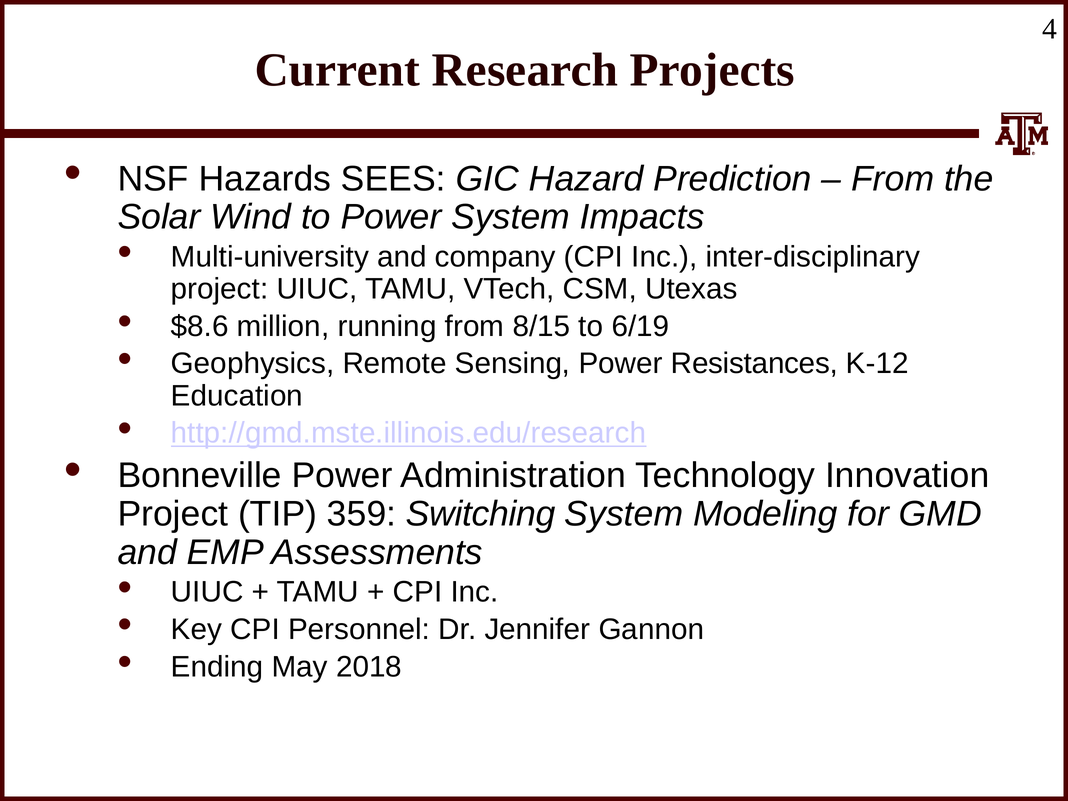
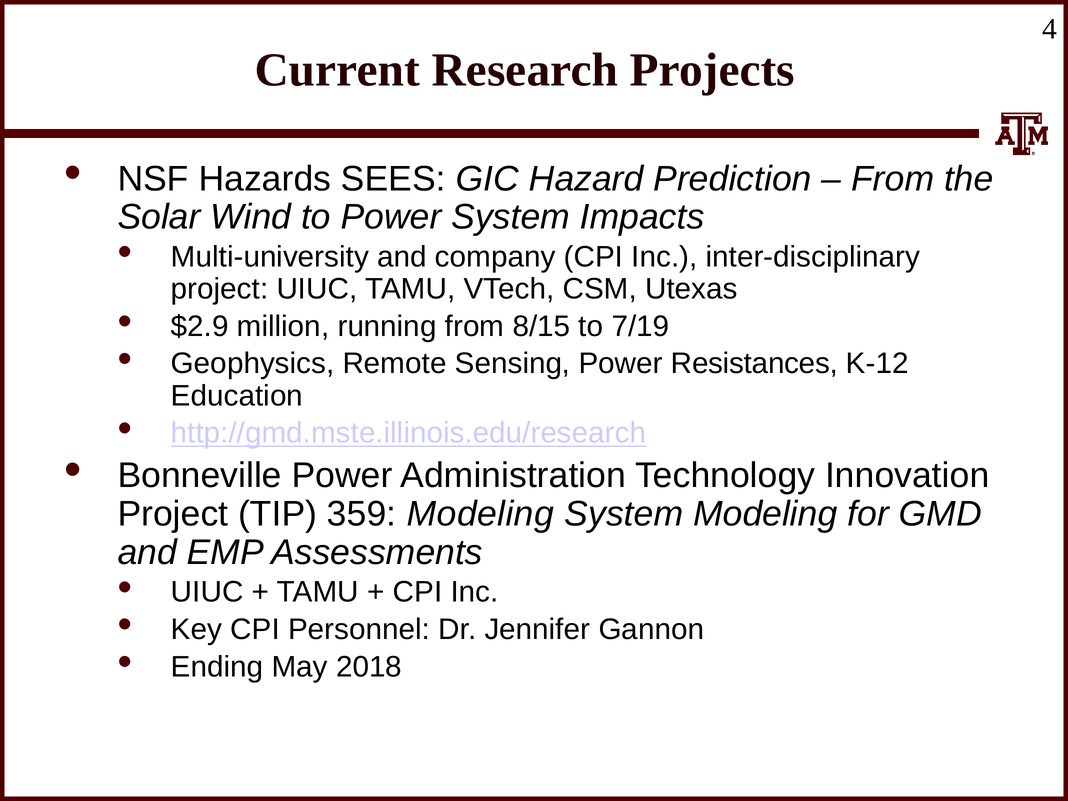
$8.6: $8.6 -> $2.9 (200, 326)
6/19: 6/19 -> 7/19 (640, 326)
359 Switching: Switching -> Modeling (480, 514)
